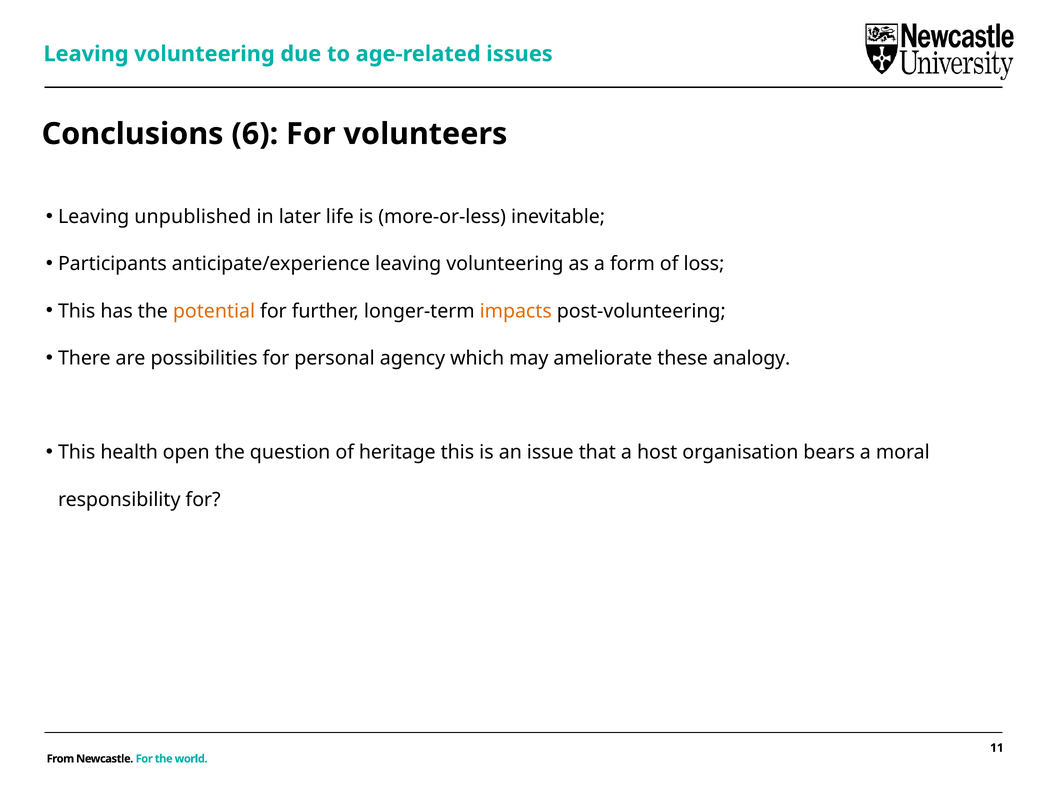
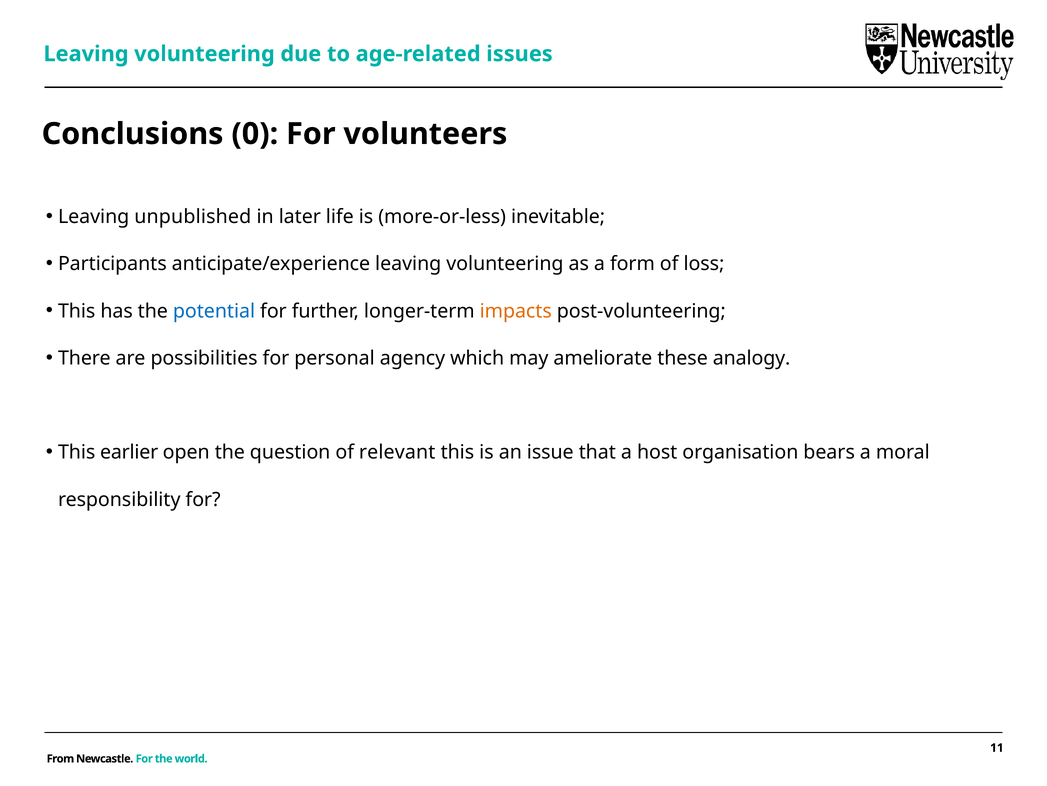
6: 6 -> 0 (255, 134)
potential colour: orange -> blue (214, 311)
health: health -> earlier (129, 452)
heritage: heritage -> relevant (397, 452)
